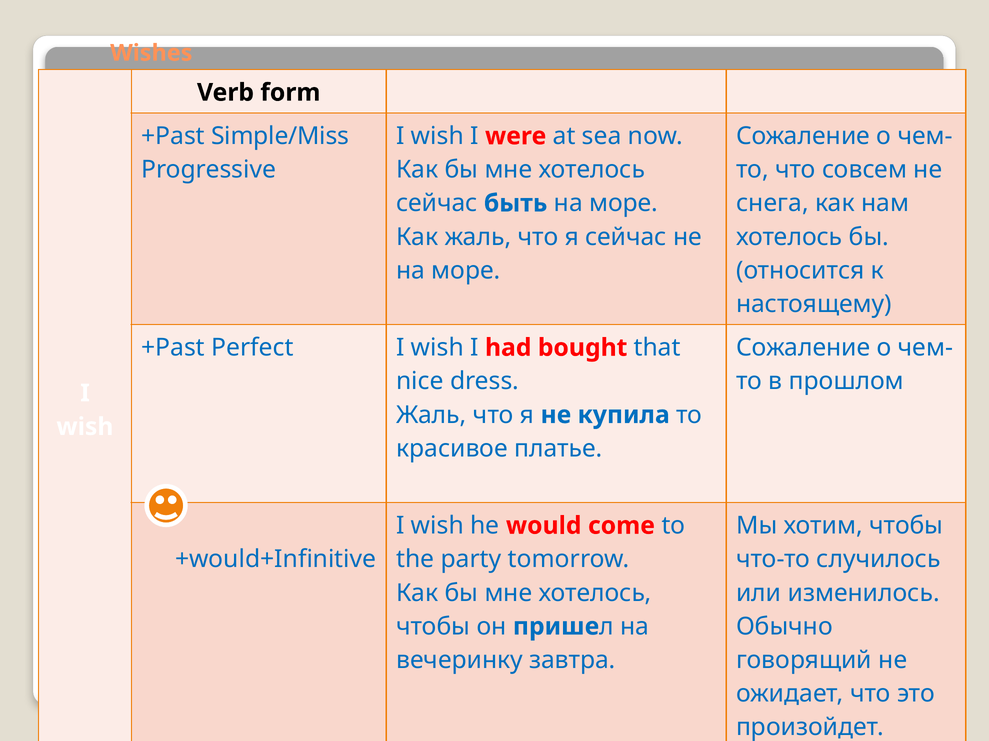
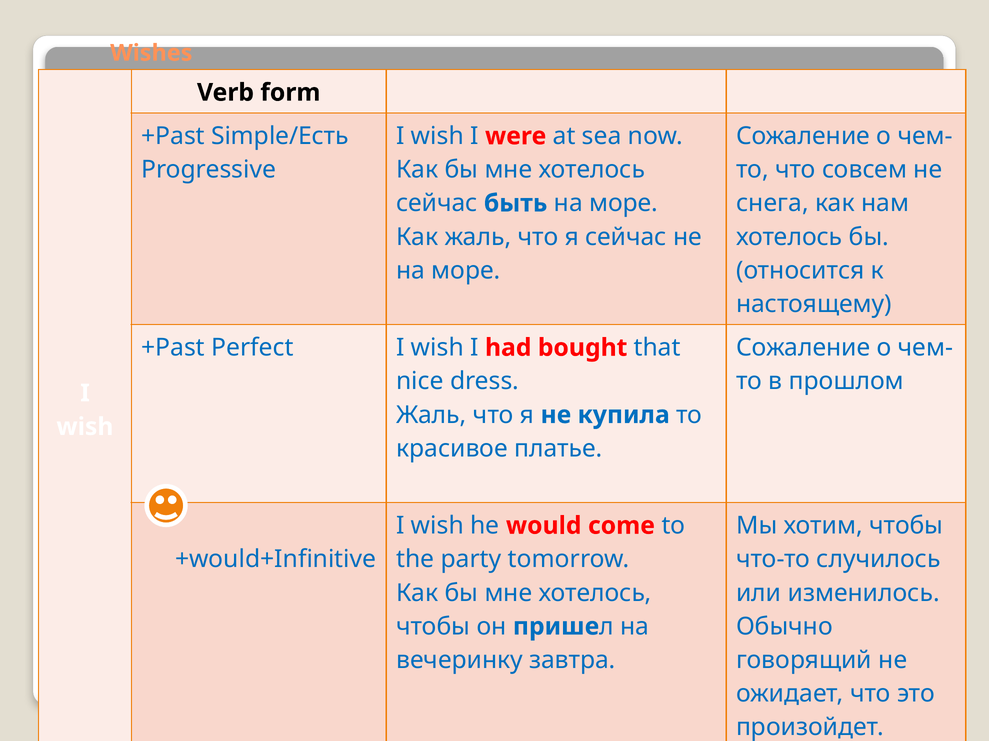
Simple/Miss: Simple/Miss -> Simple/Есть (280, 136)
